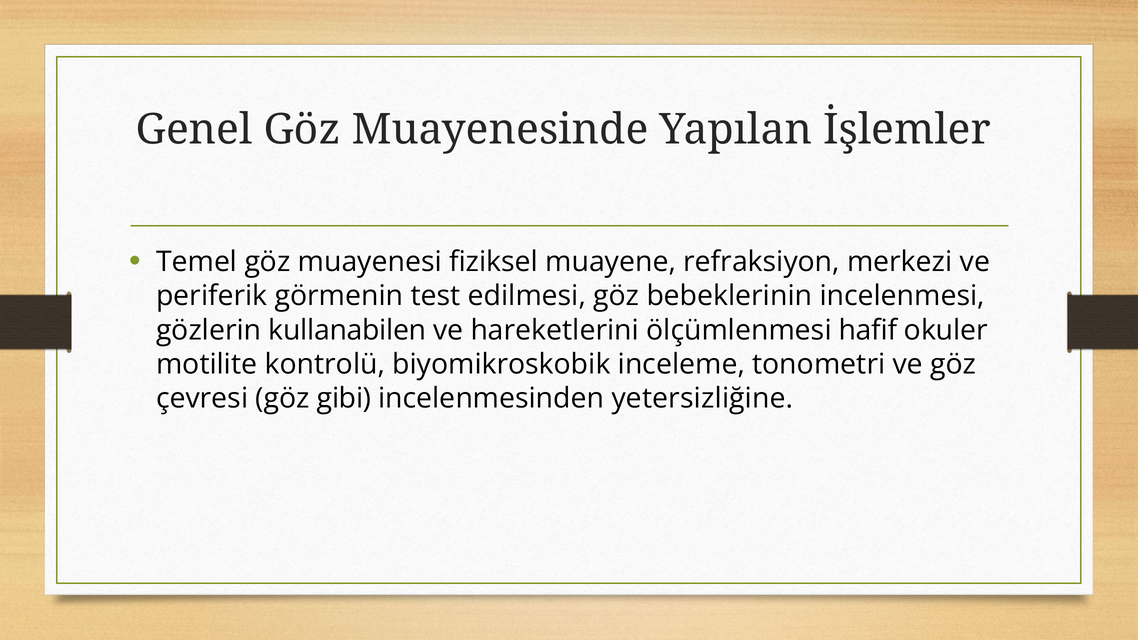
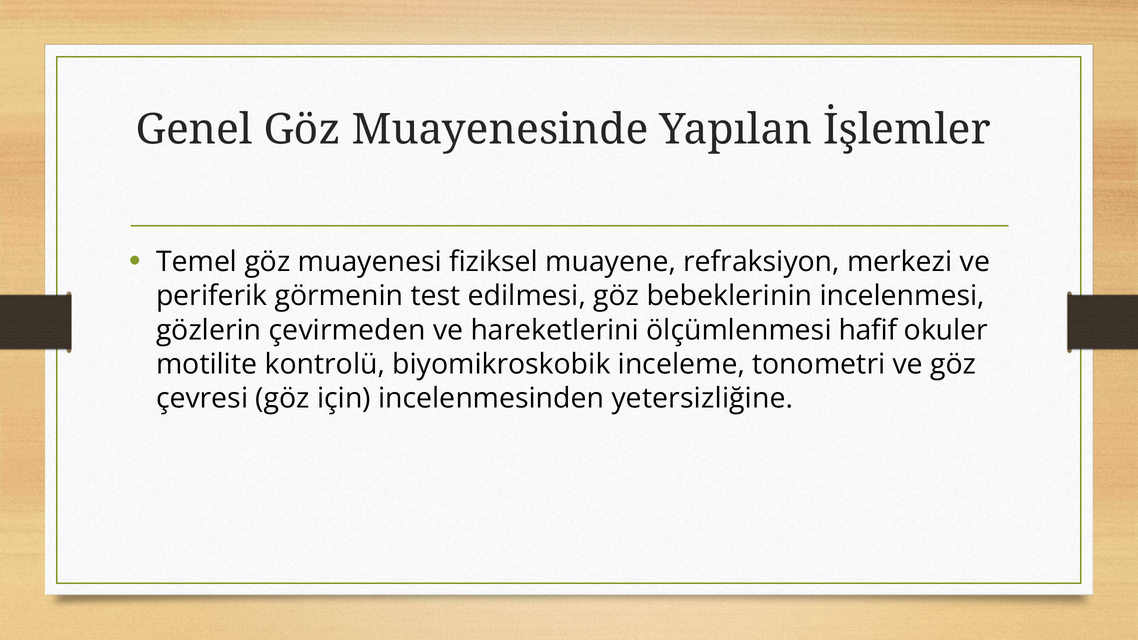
kullanabilen: kullanabilen -> çevirmeden (347, 330)
gibi: gibi -> için (344, 399)
